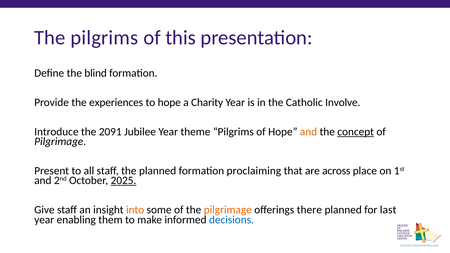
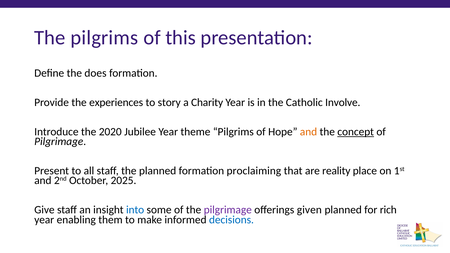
blind: blind -> does (96, 73)
to hope: hope -> story (169, 102)
2091: 2091 -> 2020 (110, 132)
across: across -> reality (336, 171)
2025 underline: present -> none (124, 181)
into colour: orange -> blue (135, 210)
pilgrimage colour: orange -> purple (228, 210)
there: there -> given (309, 210)
last: last -> rich (388, 210)
